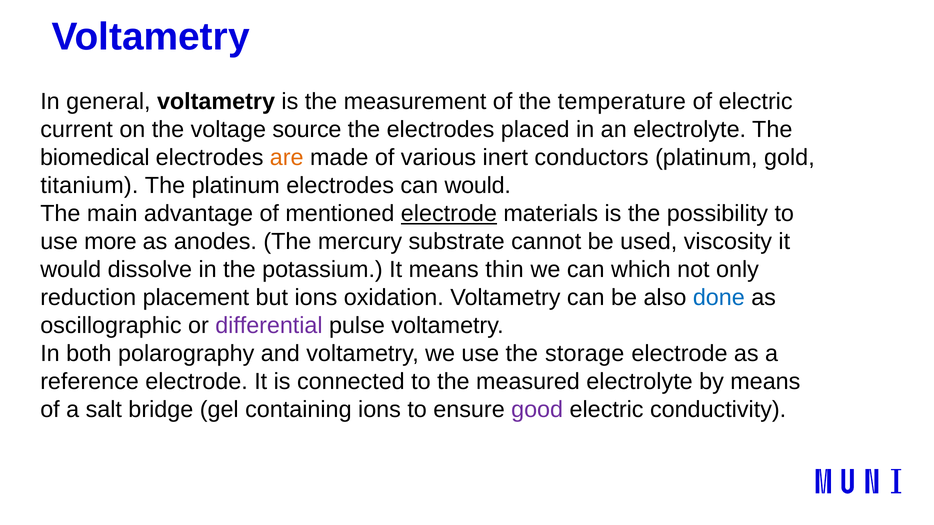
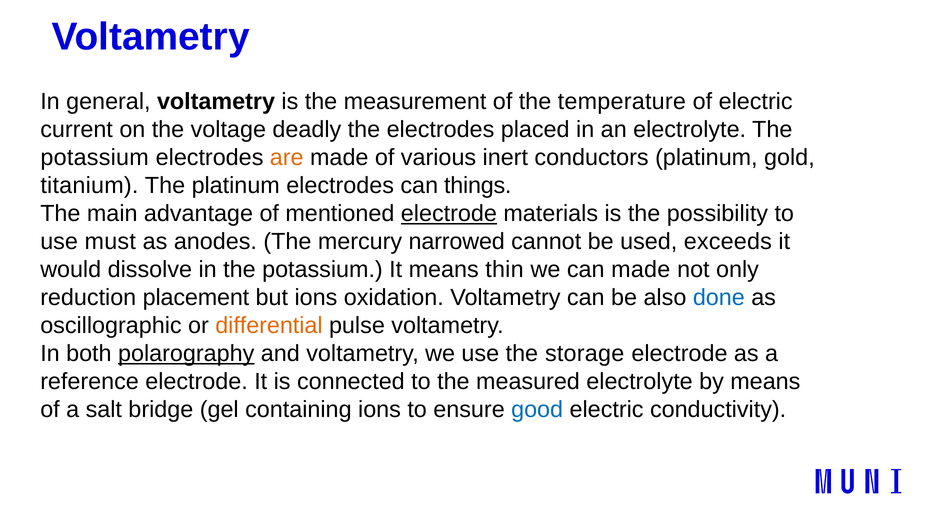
source: source -> deadly (307, 130)
biomedical: biomedical -> potassium (95, 158)
can would: would -> things (478, 186)
more: more -> must (110, 242)
substrate: substrate -> narrowed (457, 242)
viscosity: viscosity -> exceeds (728, 242)
can which: which -> made (641, 270)
differential colour: purple -> orange (269, 326)
polarography underline: none -> present (186, 354)
good colour: purple -> blue (537, 410)
